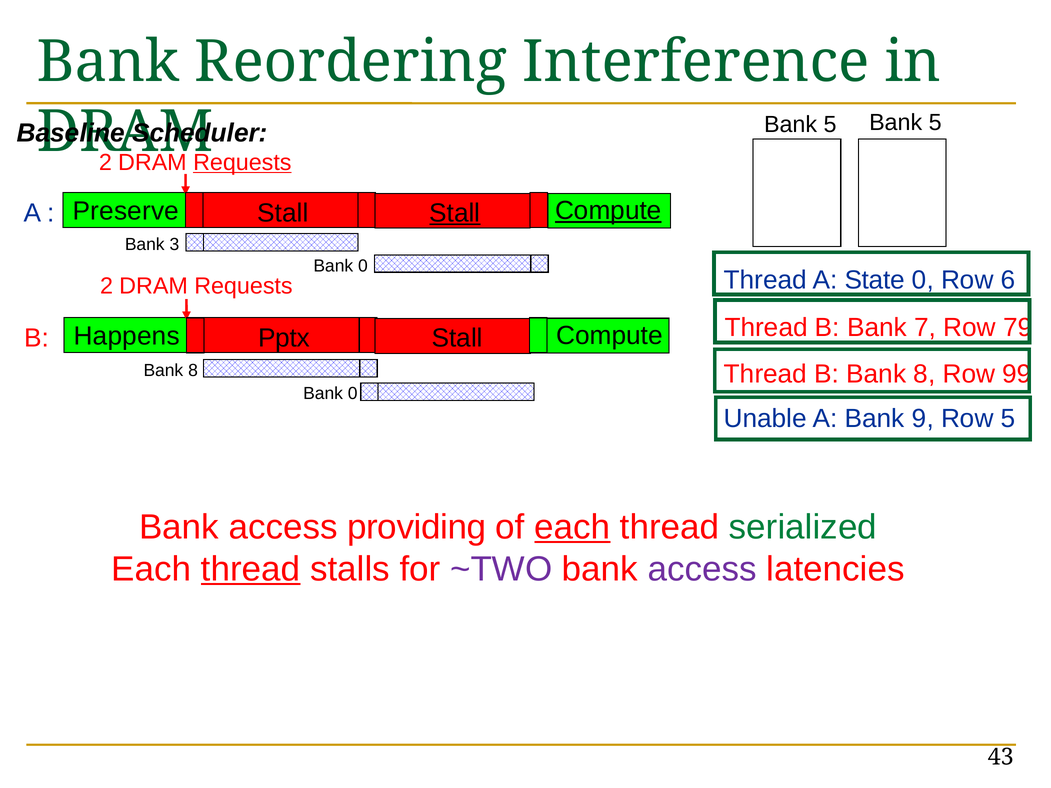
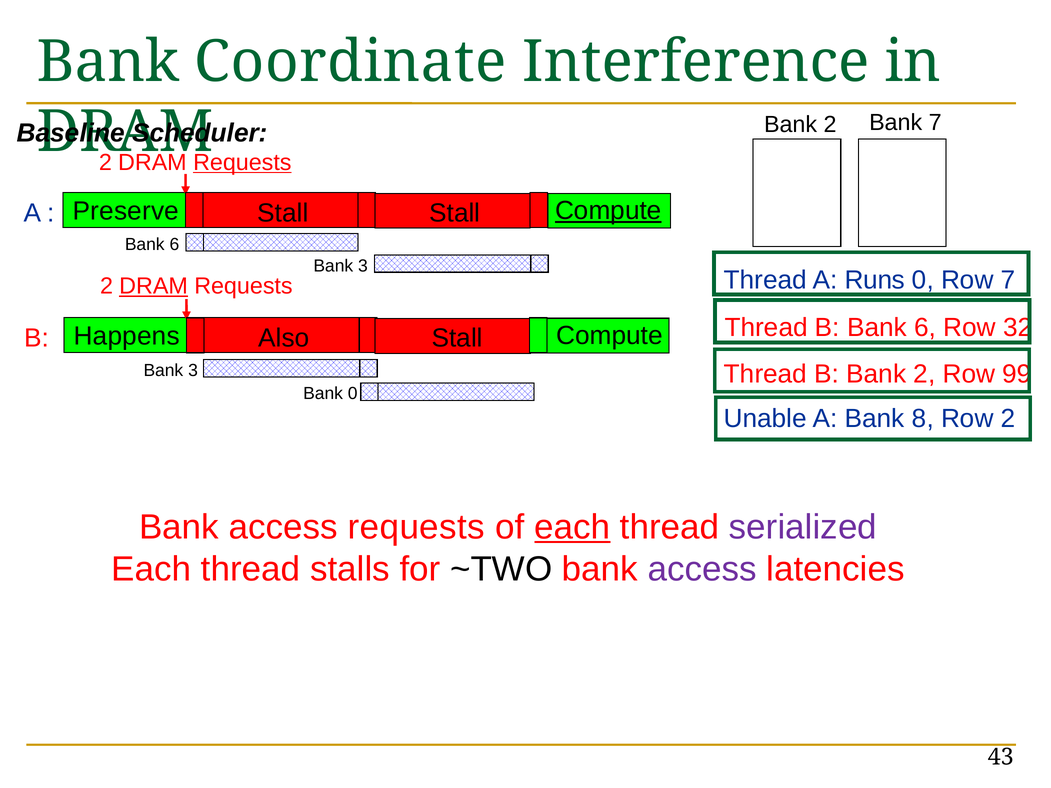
Reordering: Reordering -> Coordinate (351, 62)
5: 5 -> 2 (830, 125)
5: 5 -> 7 (935, 123)
Stall underline: present -> none (455, 213)
3: 3 -> 6 (174, 244)
0: 0 -> 3 (363, 266)
State: State -> Runs (875, 280)
Row 6: 6 -> 7 (1008, 280)
DRAM underline: none -> present (154, 286)
B Bank 7: 7 -> 6 (925, 328)
79: 79 -> 32 (1018, 328)
Pptx: Pptx -> Also (284, 338)
B Bank 8: 8 -> 2 (924, 374)
8: 8 -> 3 (193, 371)
9: 9 -> 8 (923, 419)
Row 5: 5 -> 2 (1008, 419)
access providing: providing -> requests (416, 527)
serialized colour: green -> purple (803, 527)
thread underline: present -> none (251, 569)
~TWO colour: purple -> black (501, 569)
